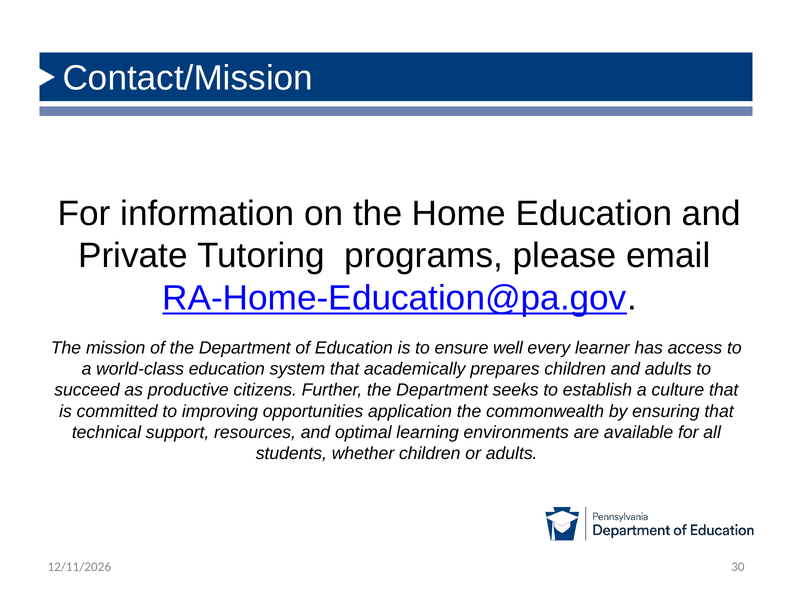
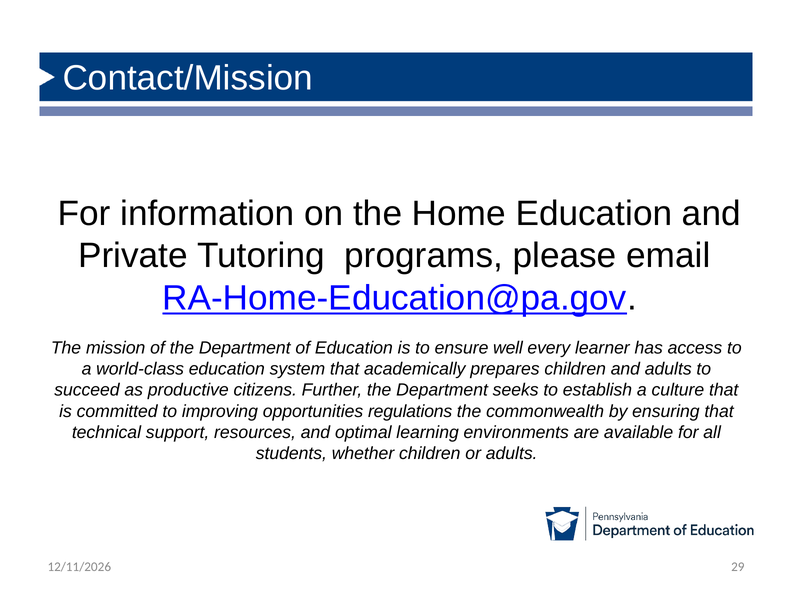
application: application -> regulations (410, 411)
30: 30 -> 29 (738, 567)
